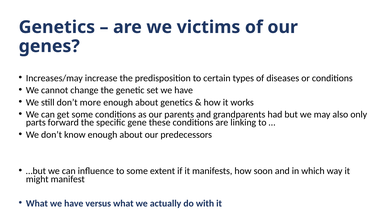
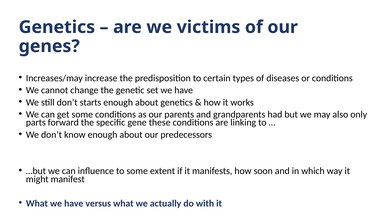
more: more -> starts (91, 102)
